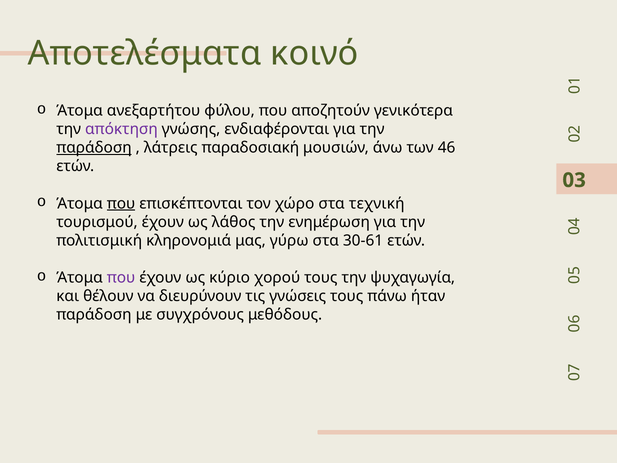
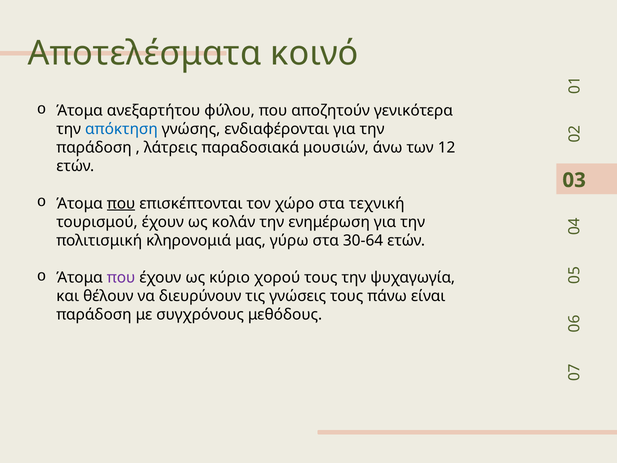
απόκτηση colour: purple -> blue (121, 129)
παράδοση underline: present -> none (94, 148)
παραδοσιακή: παραδοσιακή -> παραδοσιακά (250, 148)
46: 46 -> 12 (447, 148)
λάθος: λάθος -> κολάν (234, 222)
30-61: 30-61 -> 30-64 (363, 240)
ήταν: ήταν -> είναι (428, 296)
